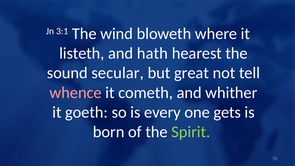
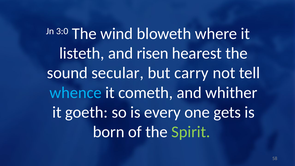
3:1: 3:1 -> 3:0 (62, 31)
hath: hath -> risen (153, 53)
great: great -> carry (191, 73)
whence colour: pink -> light blue (76, 93)
